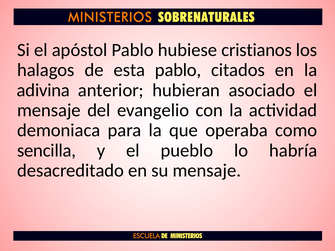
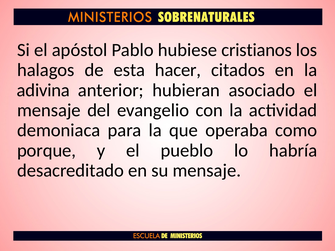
esta pablo: pablo -> hacer (178, 70)
sencilla: sencilla -> porque (47, 151)
